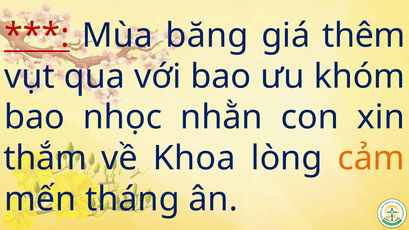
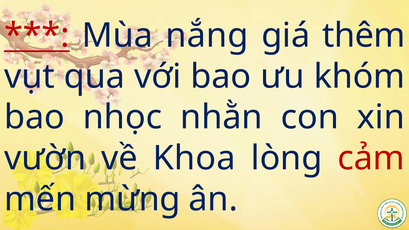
băng: băng -> nắng (207, 36)
thắm: thắm -> vườn (45, 158)
cảm colour: orange -> red (371, 158)
tháng: tháng -> mừng (133, 199)
